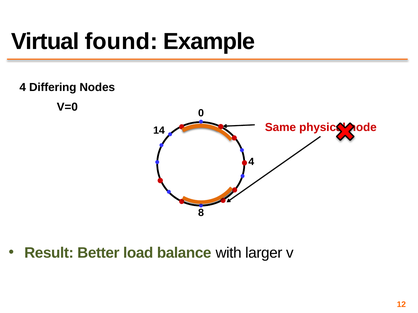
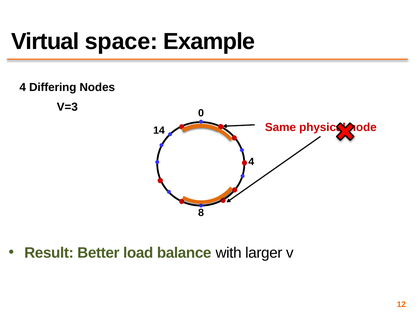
found: found -> space (121, 42)
V=0: V=0 -> V=3 (67, 107)
